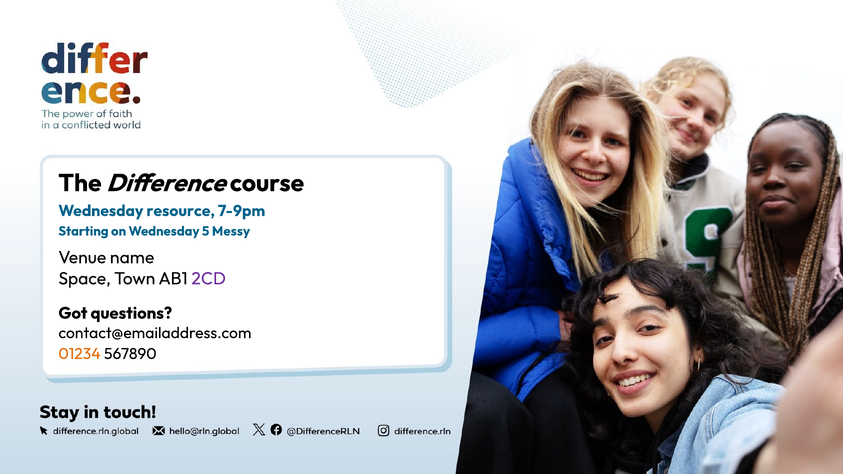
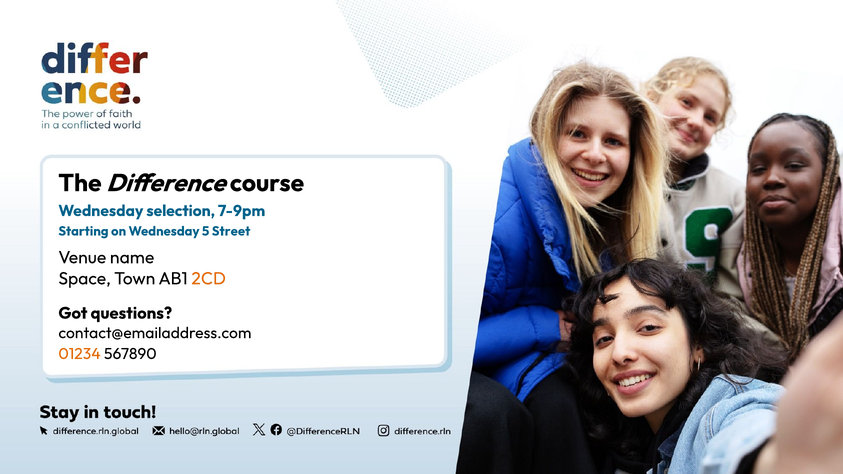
resource: resource -> selection (181, 211)
Messy: Messy -> Street (231, 231)
2CD colour: purple -> orange (209, 279)
